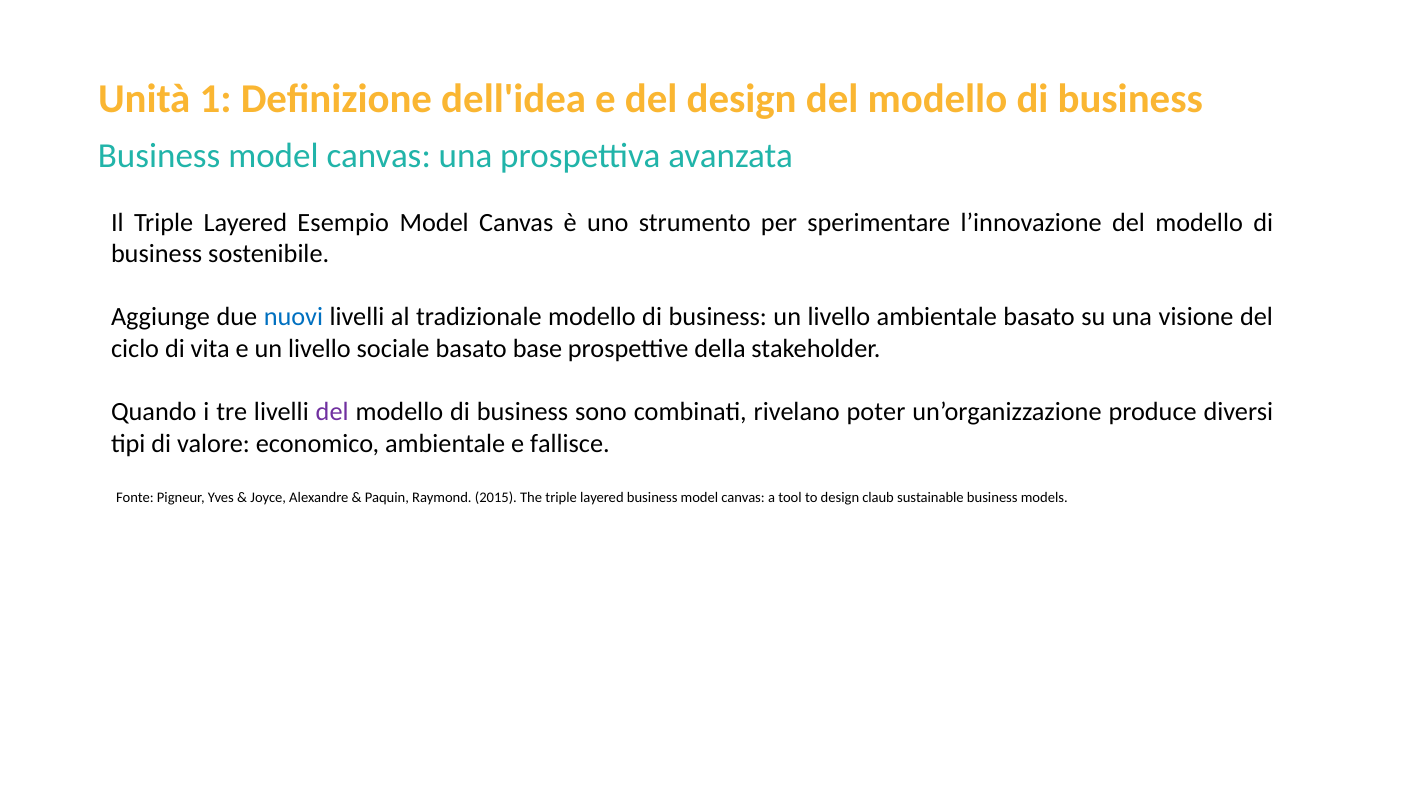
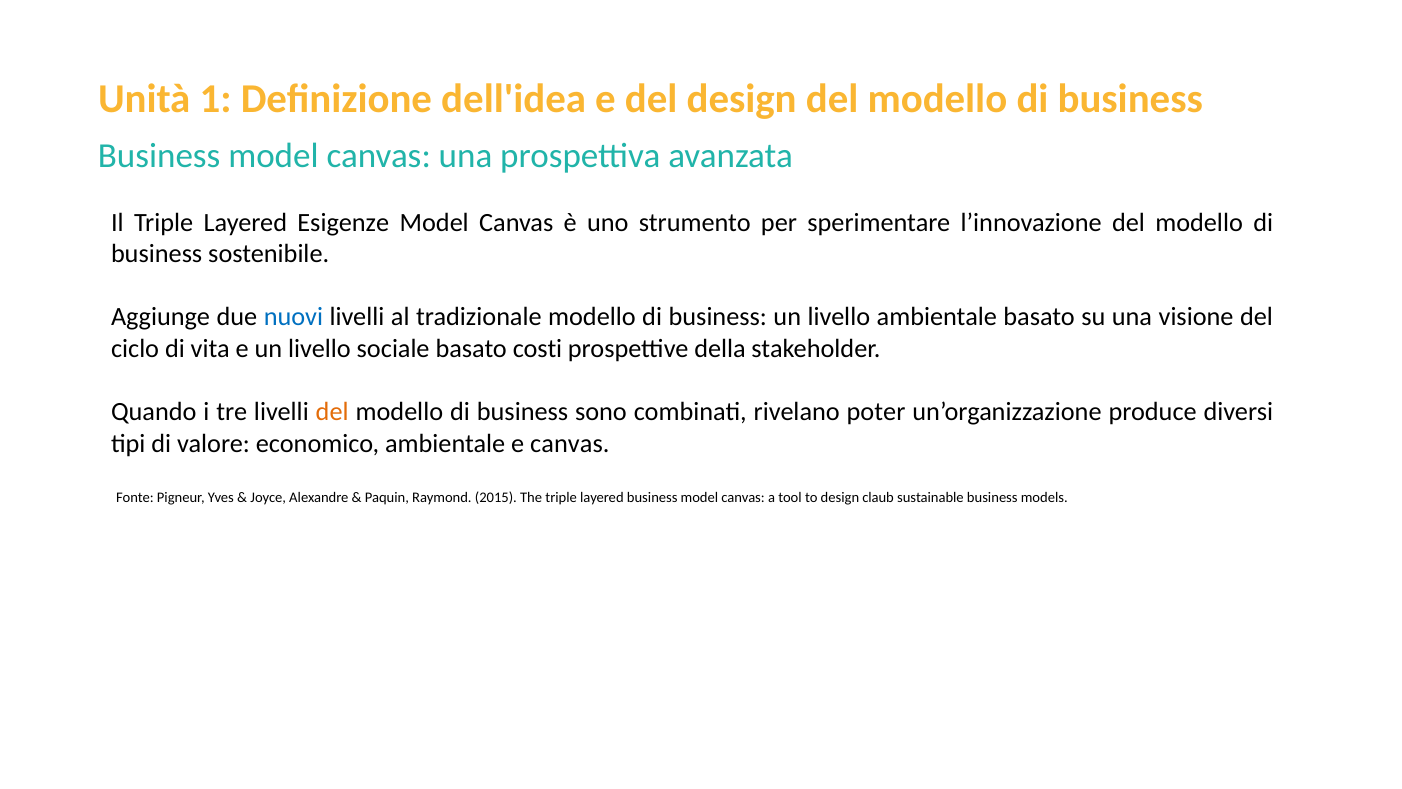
Esempio: Esempio -> Esigenze (343, 222)
base: base -> costi (537, 349)
del colour: purple -> orange (332, 412)
e fallisce: fallisce -> canvas (570, 443)
